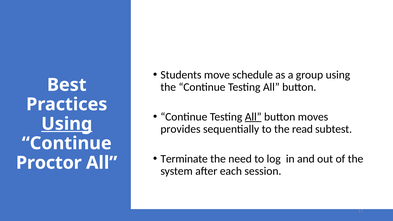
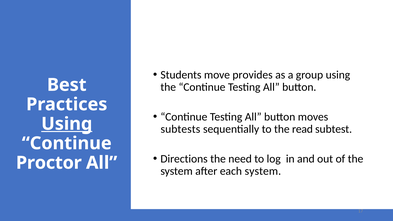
schedule: schedule -> provides (253, 75)
All underline: present -> none (253, 117)
provides: provides -> subtests (180, 129)
Terminate: Terminate -> Directions (184, 159)
each session: session -> system (263, 171)
